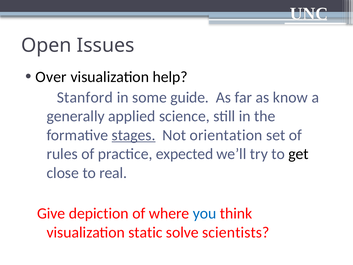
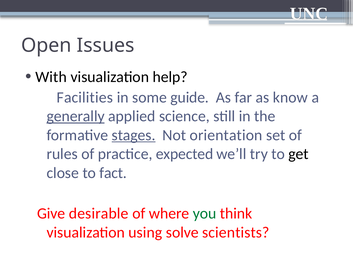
Over: Over -> With (51, 77)
Stanford: Stanford -> Facilities (85, 97)
generally underline: none -> present (76, 116)
real: real -> fact (113, 173)
depiction: depiction -> desirable (99, 213)
you colour: blue -> green (205, 213)
static: static -> using (145, 232)
